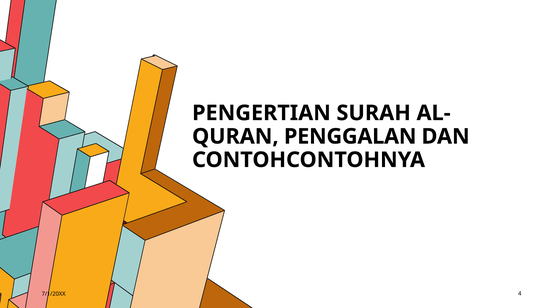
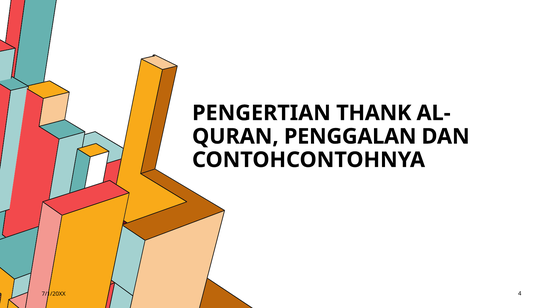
SURAH: SURAH -> THANK (374, 113)
